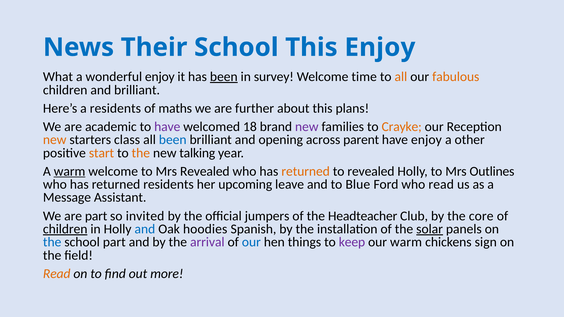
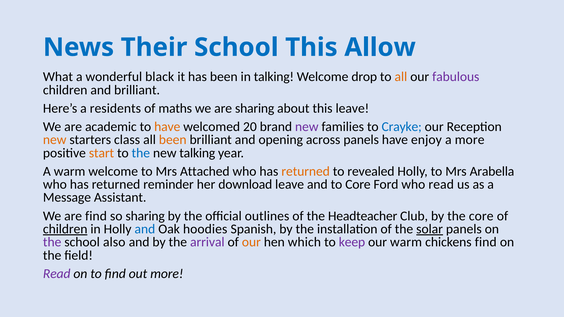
This Enjoy: Enjoy -> Allow (380, 47)
wonderful enjoy: enjoy -> black (160, 77)
been underline: present -> none (224, 77)
in survey: survey -> talking (274, 77)
time: time -> drop (364, 77)
fabulous colour: orange -> purple (456, 77)
are further: further -> sharing (255, 108)
this plans: plans -> leave (352, 108)
have colour: purple -> orange (167, 127)
18: 18 -> 20 (250, 127)
Crayke colour: orange -> blue (402, 127)
been colour: blue -> orange (173, 140)
across parent: parent -> panels (361, 140)
a other: other -> more (470, 140)
the colour: orange -> blue (141, 153)
warm underline: present -> none (70, 171)
Mrs Revealed: Revealed -> Attached (205, 171)
Outlines: Outlines -> Arabella (492, 171)
returned residents: residents -> reminder (169, 185)
upcoming: upcoming -> download (245, 185)
to Blue: Blue -> Core (358, 185)
are part: part -> find (96, 216)
so invited: invited -> sharing (145, 216)
jumpers: jumpers -> outlines (267, 216)
the colour: blue -> purple (52, 242)
school part: part -> also (114, 242)
our colour: blue -> orange (251, 242)
things: things -> which (304, 242)
chickens sign: sign -> find (486, 242)
Read colour: orange -> purple (57, 274)
